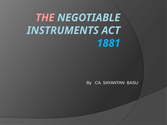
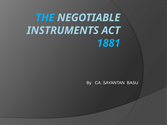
THE colour: pink -> light blue (45, 18)
